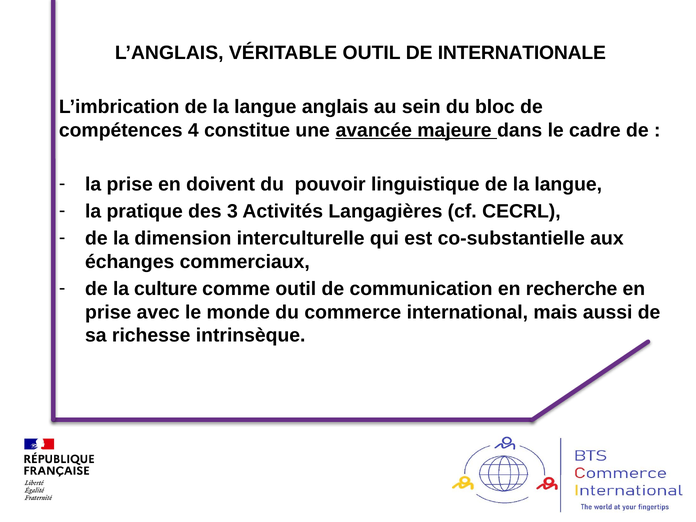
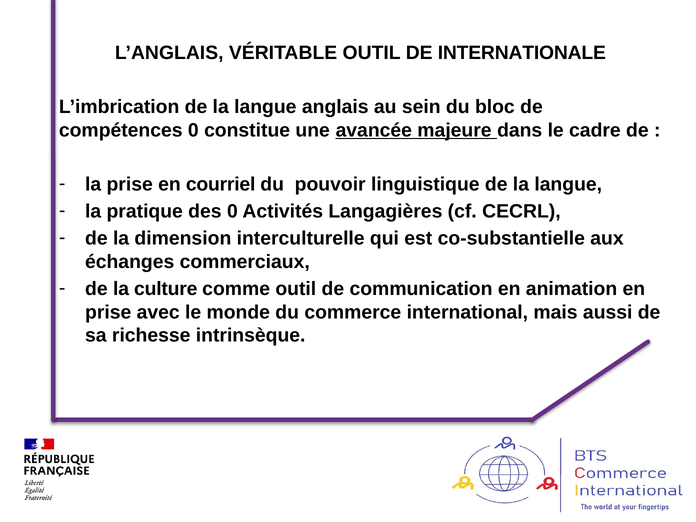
compétences 4: 4 -> 0 (193, 130)
doivent: doivent -> courriel (221, 184)
des 3: 3 -> 0 (232, 211)
recherche: recherche -> animation (572, 289)
